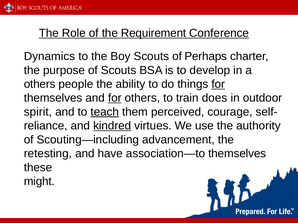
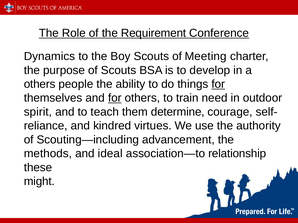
Perhaps: Perhaps -> Meeting (206, 56)
does: does -> need (215, 98)
teach underline: present -> none (105, 112)
perceived: perceived -> determine (178, 112)
kindred underline: present -> none (112, 126)
retesting: retesting -> methods (48, 154)
have: have -> ideal (110, 154)
association—to themselves: themselves -> relationship (237, 154)
